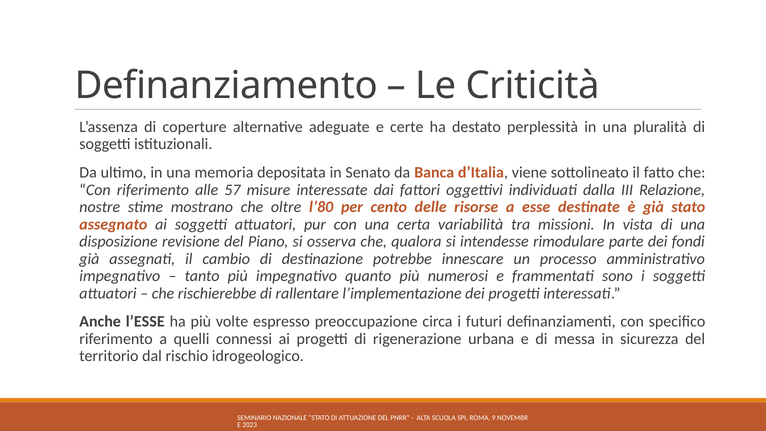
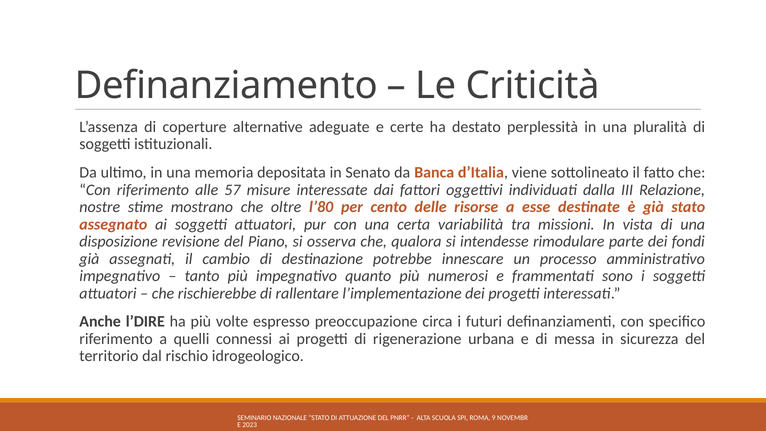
l’ESSE: l’ESSE -> l’DIRE (145, 322)
